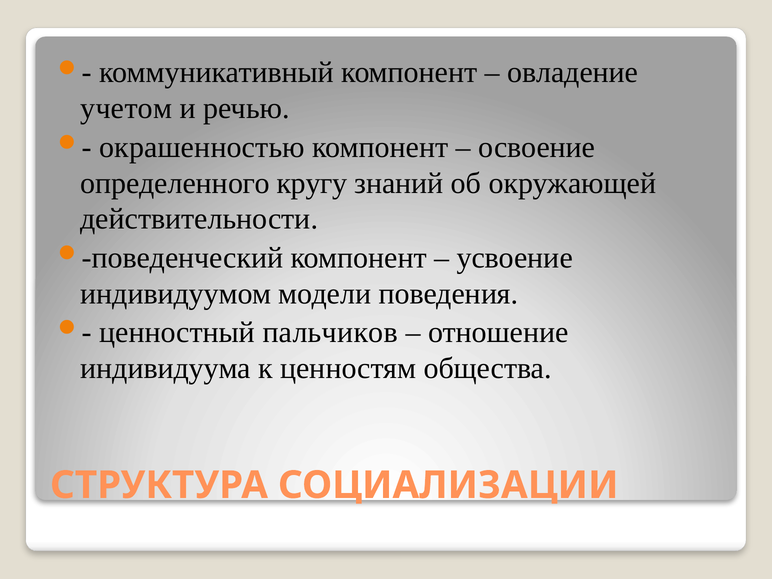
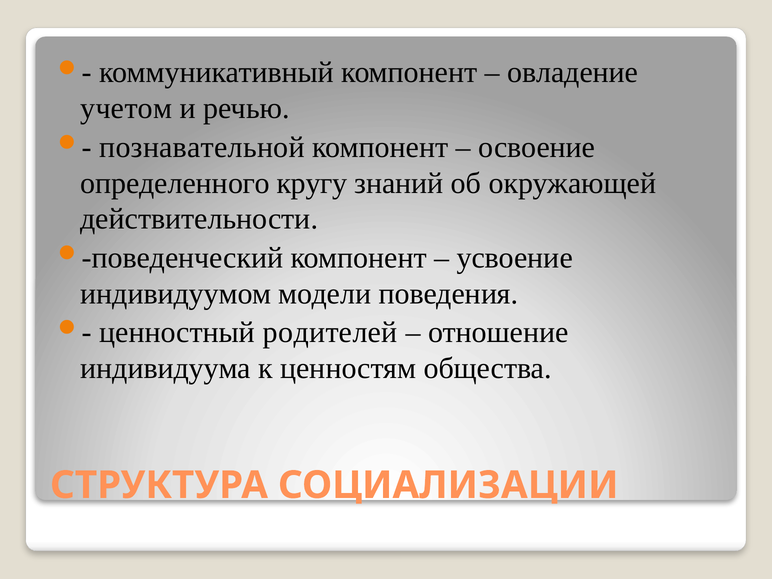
окрашенностью: окрашенностью -> познавательной (202, 147)
пальчиков: пальчиков -> родителей (330, 332)
